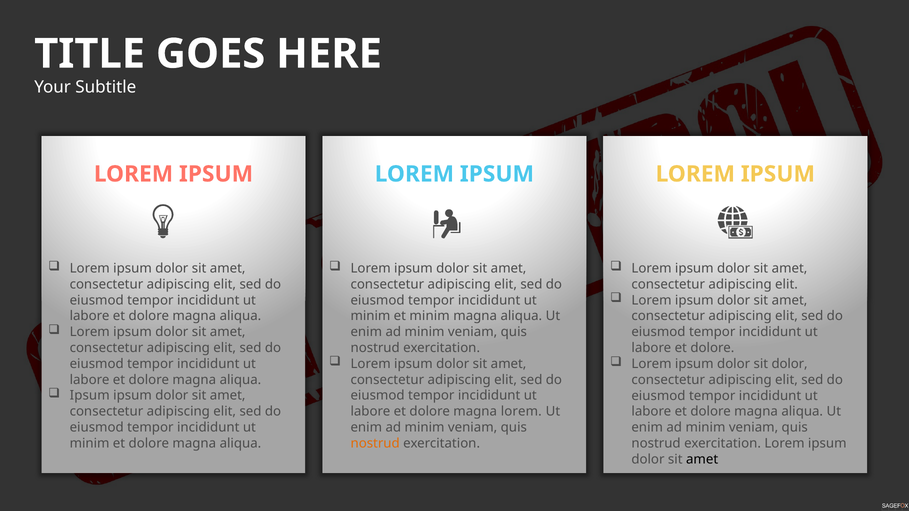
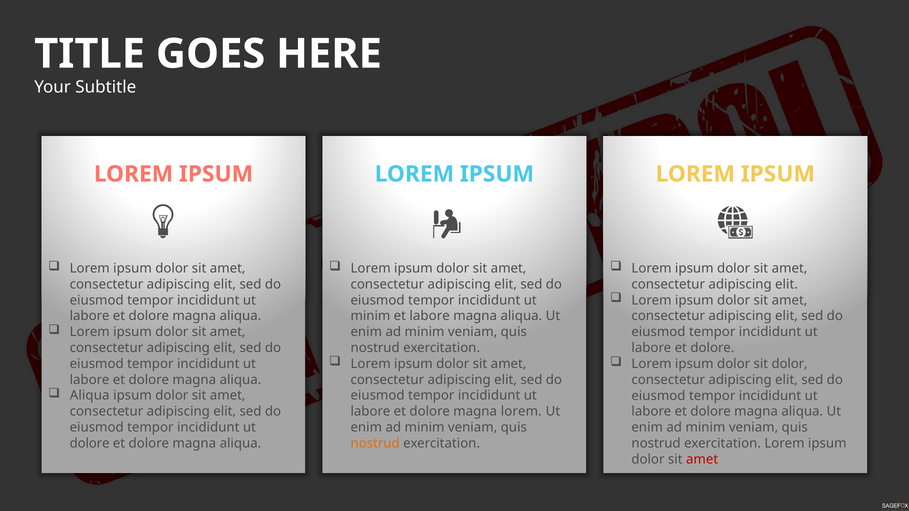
et minim: minim -> labore (430, 316)
Ipsum: Ipsum -> Aliqua (90, 396)
minim: minim -> dolore (90, 444)
amet colour: black -> red (702, 460)
